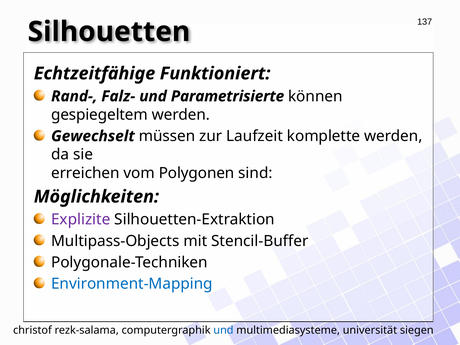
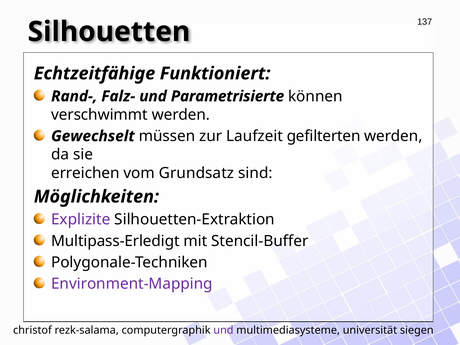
gespiegeltem: gespiegeltem -> verschwimmt (99, 115)
komplette: komplette -> gefilterten (324, 136)
Polygonen: Polygonen -> Grundsatz (197, 173)
Multipass-Objects: Multipass-Objects -> Multipass-Erledigt (115, 241)
Environment-Mapping colour: blue -> purple (132, 284)
und colour: blue -> purple (223, 330)
